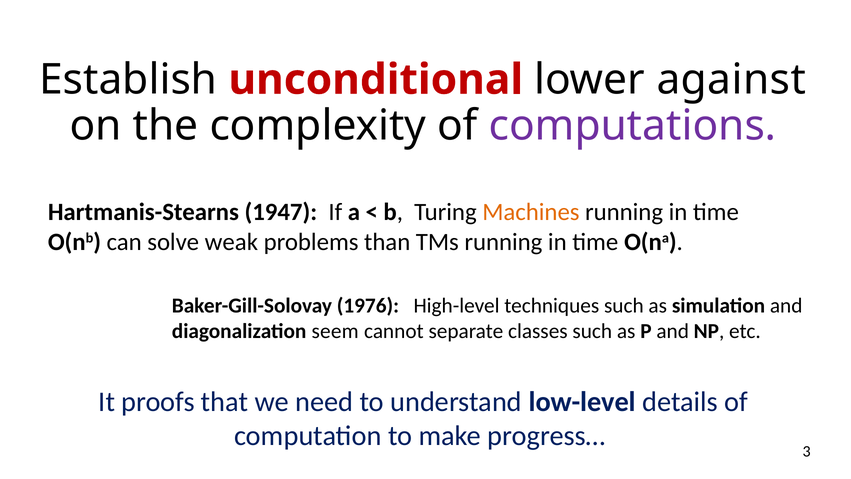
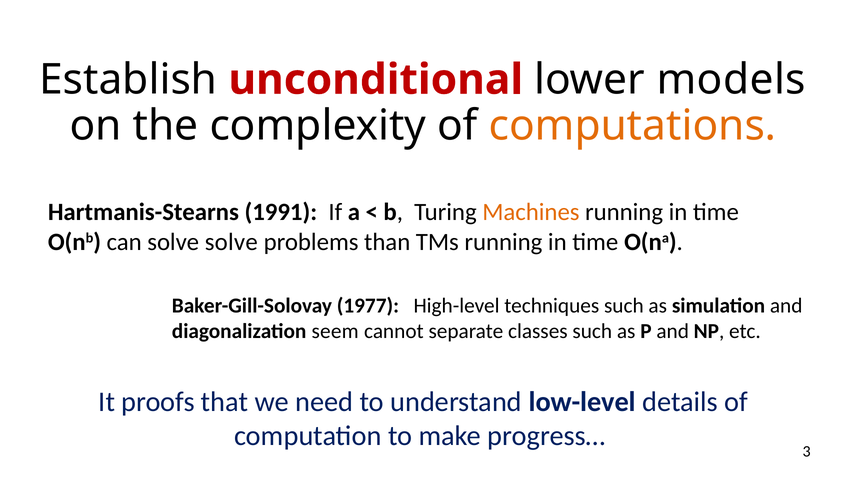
against: against -> models (731, 80)
computations colour: purple -> orange (632, 126)
1947: 1947 -> 1991 (281, 212)
solve weak: weak -> solve (231, 242)
1976: 1976 -> 1977 (368, 306)
